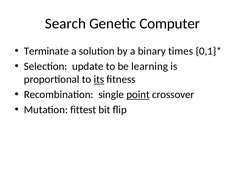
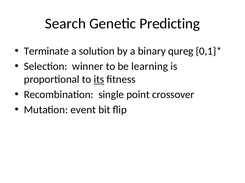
Computer: Computer -> Predicting (170, 24)
times: times -> qureg (181, 51)
update: update -> winner (88, 67)
point underline: present -> none (138, 95)
fittest: fittest -> event (83, 110)
